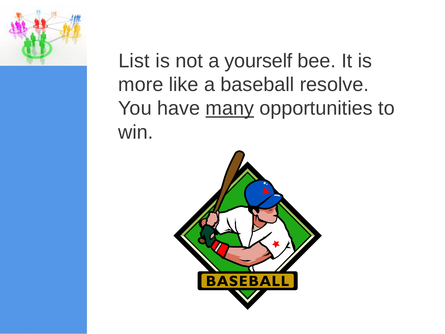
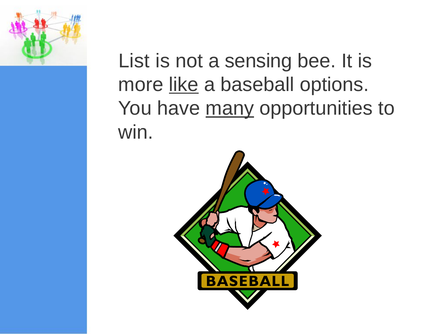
yourself: yourself -> sensing (259, 61)
like underline: none -> present (184, 85)
resolve: resolve -> options (334, 85)
